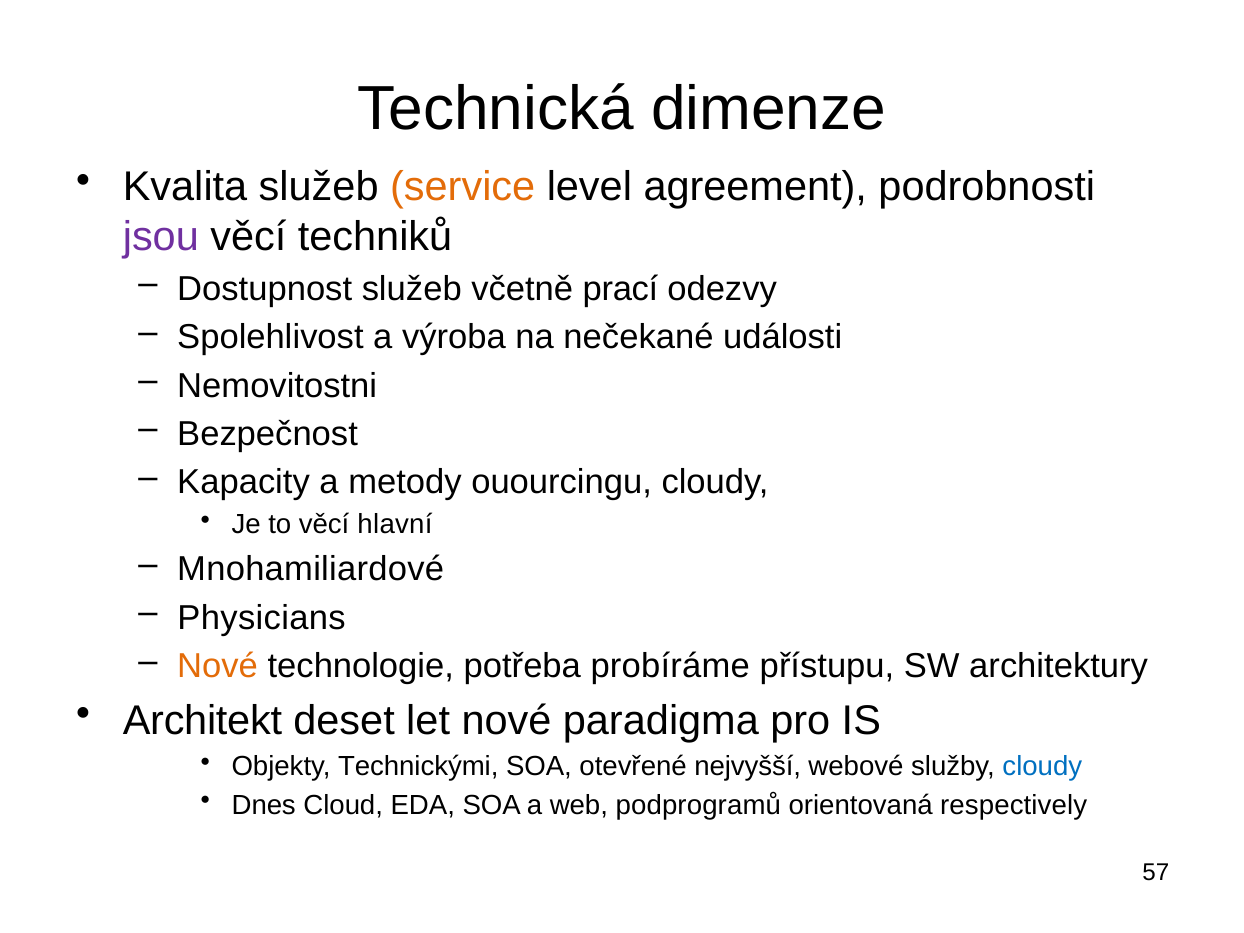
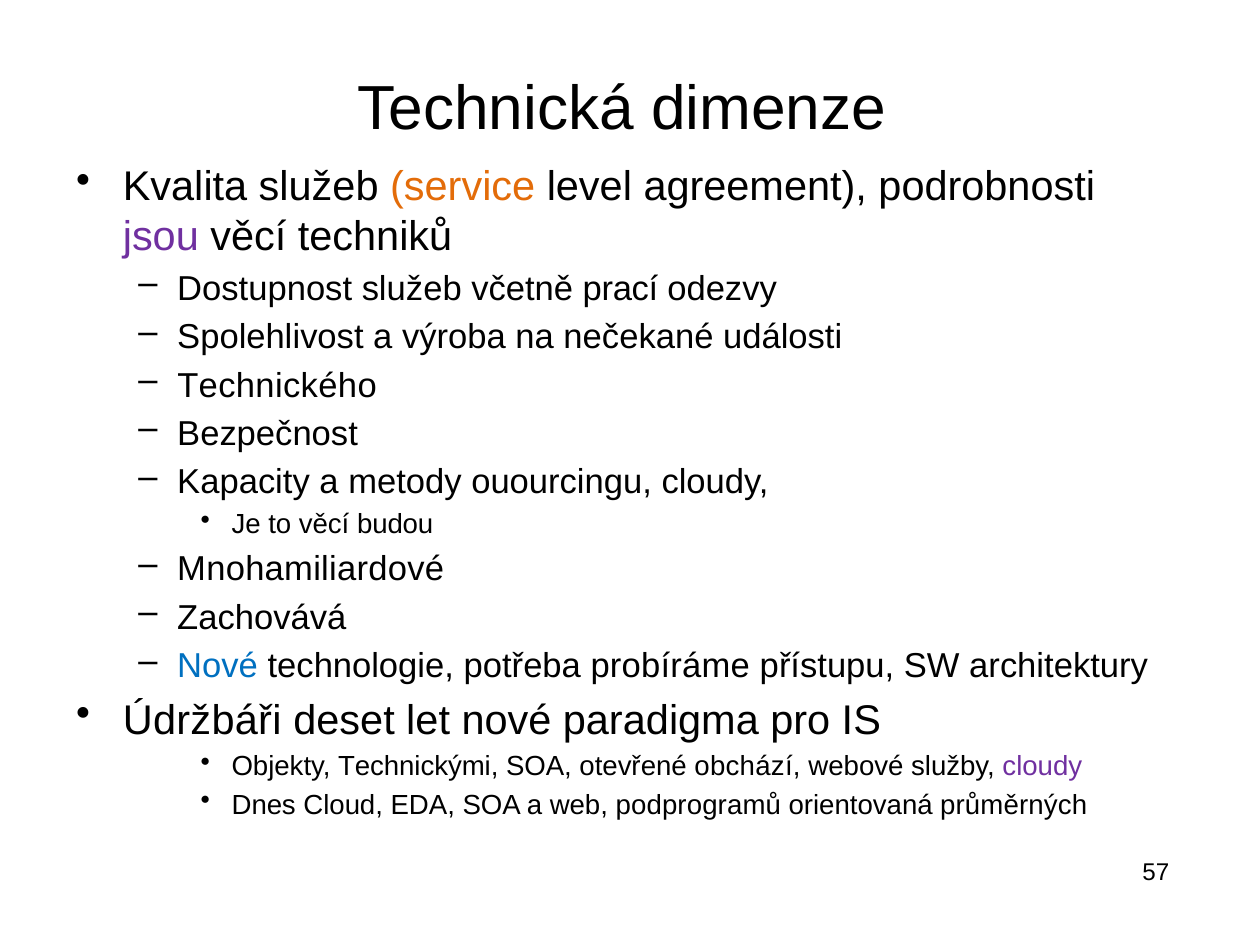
Nemovitostni: Nemovitostni -> Technického (277, 386)
hlavní: hlavní -> budou (395, 525)
Physicians: Physicians -> Zachovává (262, 618)
Nové colour: orange -> blue (218, 666)
Architekt: Architekt -> Údržbáři (202, 721)
nejvyšší: nejvyšší -> obchází (748, 767)
cloudy colour: blue -> purple (1042, 767)
respectively: respectively -> průměrných (1014, 805)
